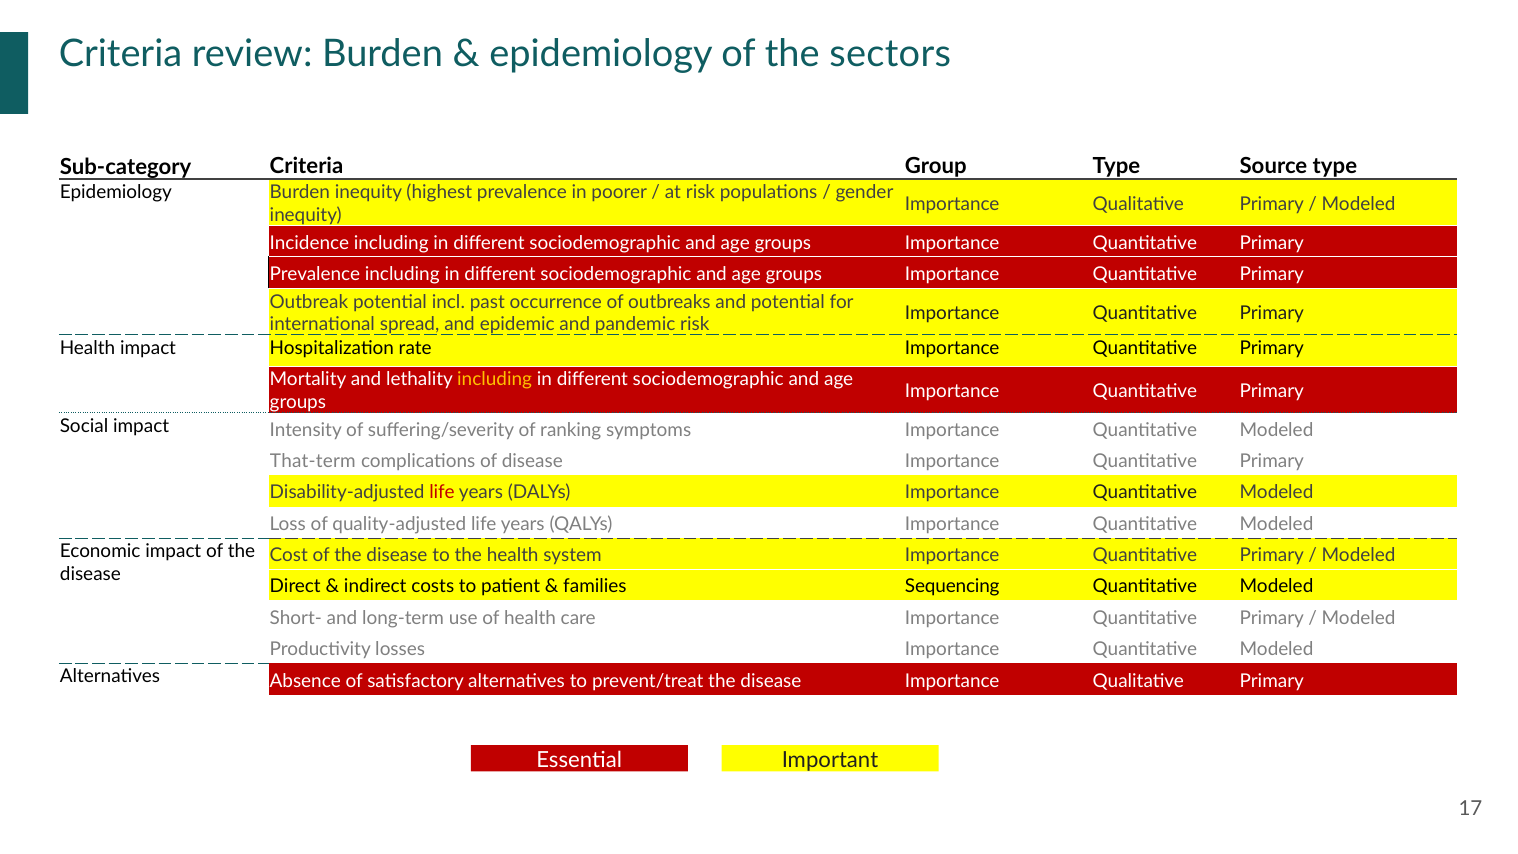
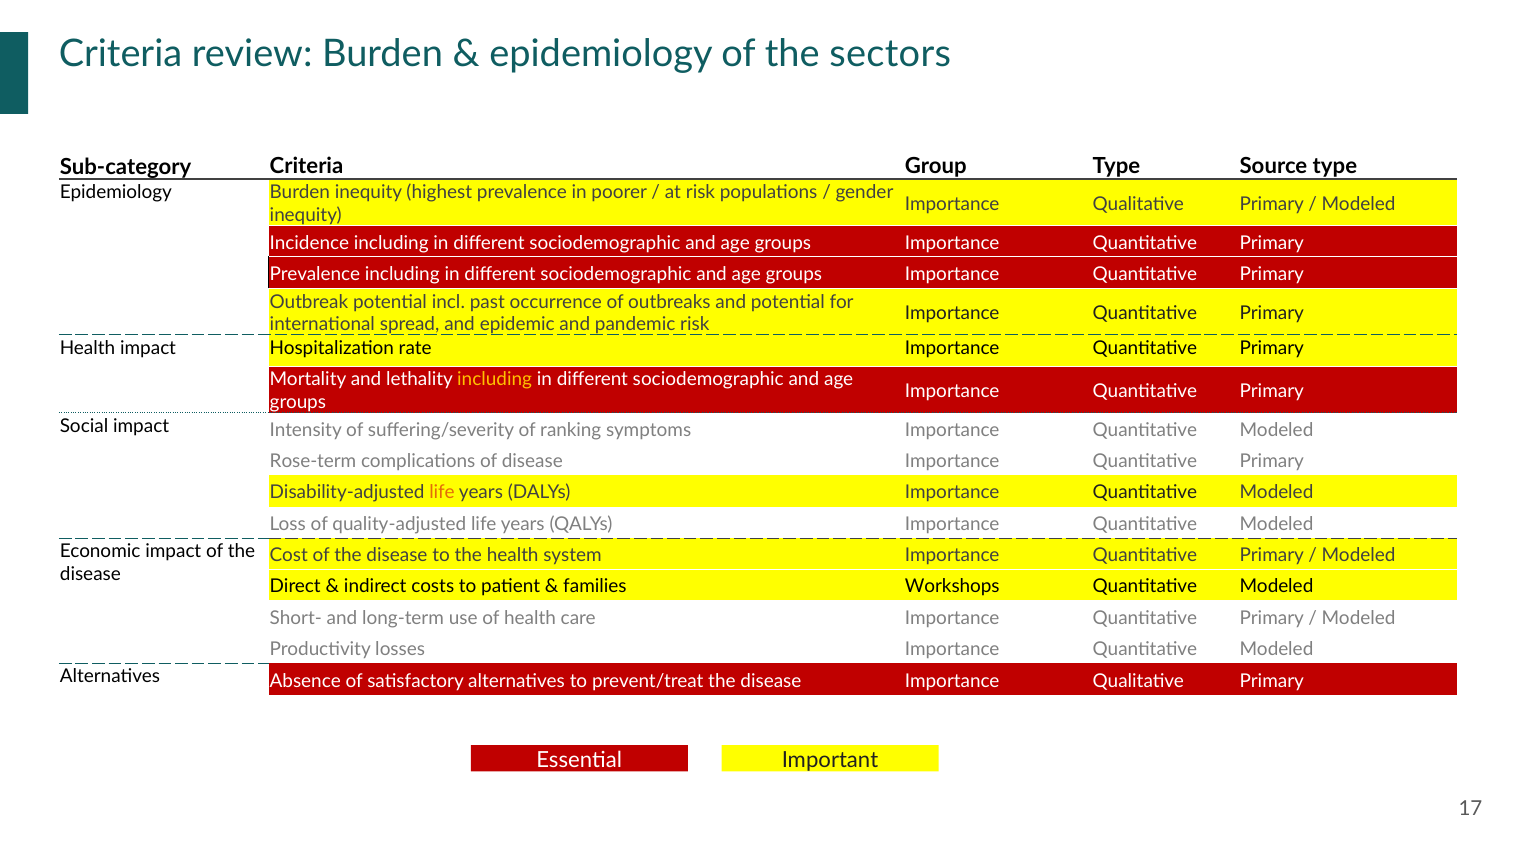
That-term: That-term -> Rose-term (313, 461)
life colour: red -> orange (442, 493)
Sequencing: Sequencing -> Workshops (952, 586)
